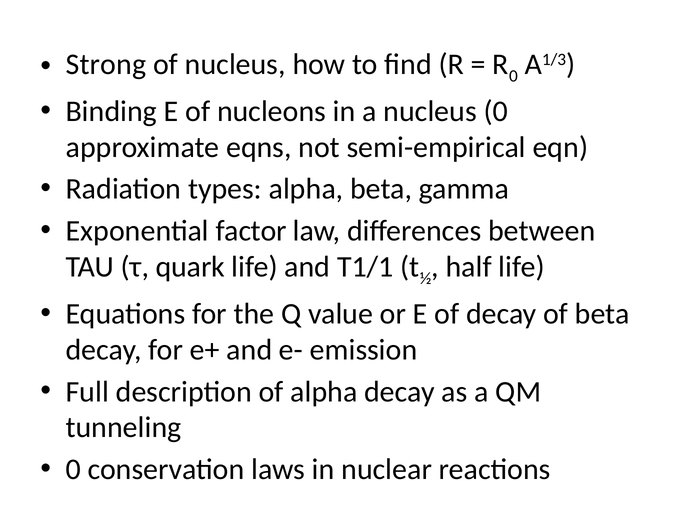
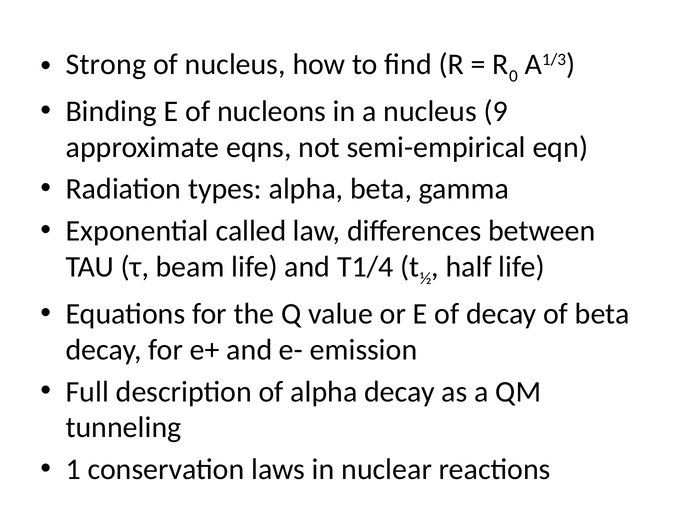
nucleus 0: 0 -> 9 (496, 111)
factor: factor -> called (251, 231)
quark: quark -> beam (190, 267)
T1/1: T1/1 -> T1/4 (365, 267)
0: 0 -> 1 (73, 470)
